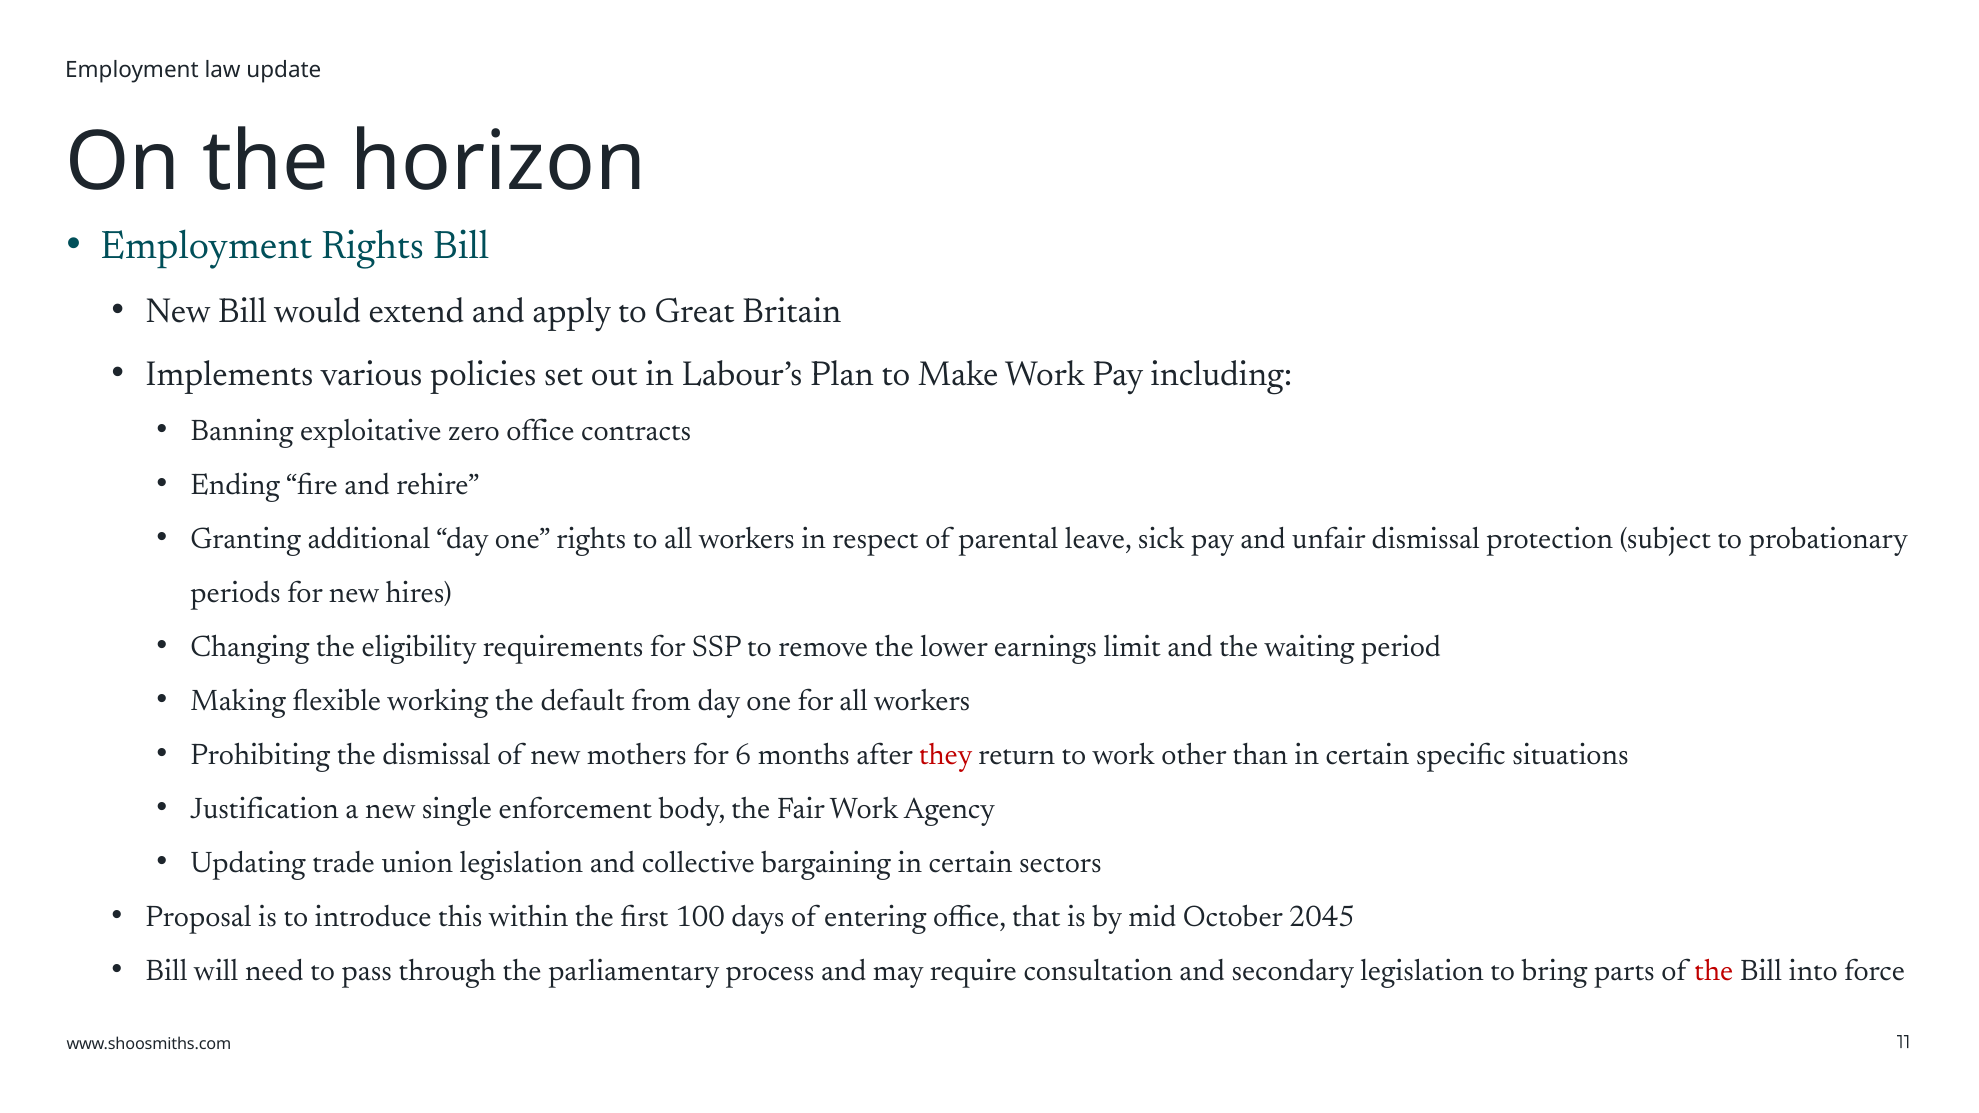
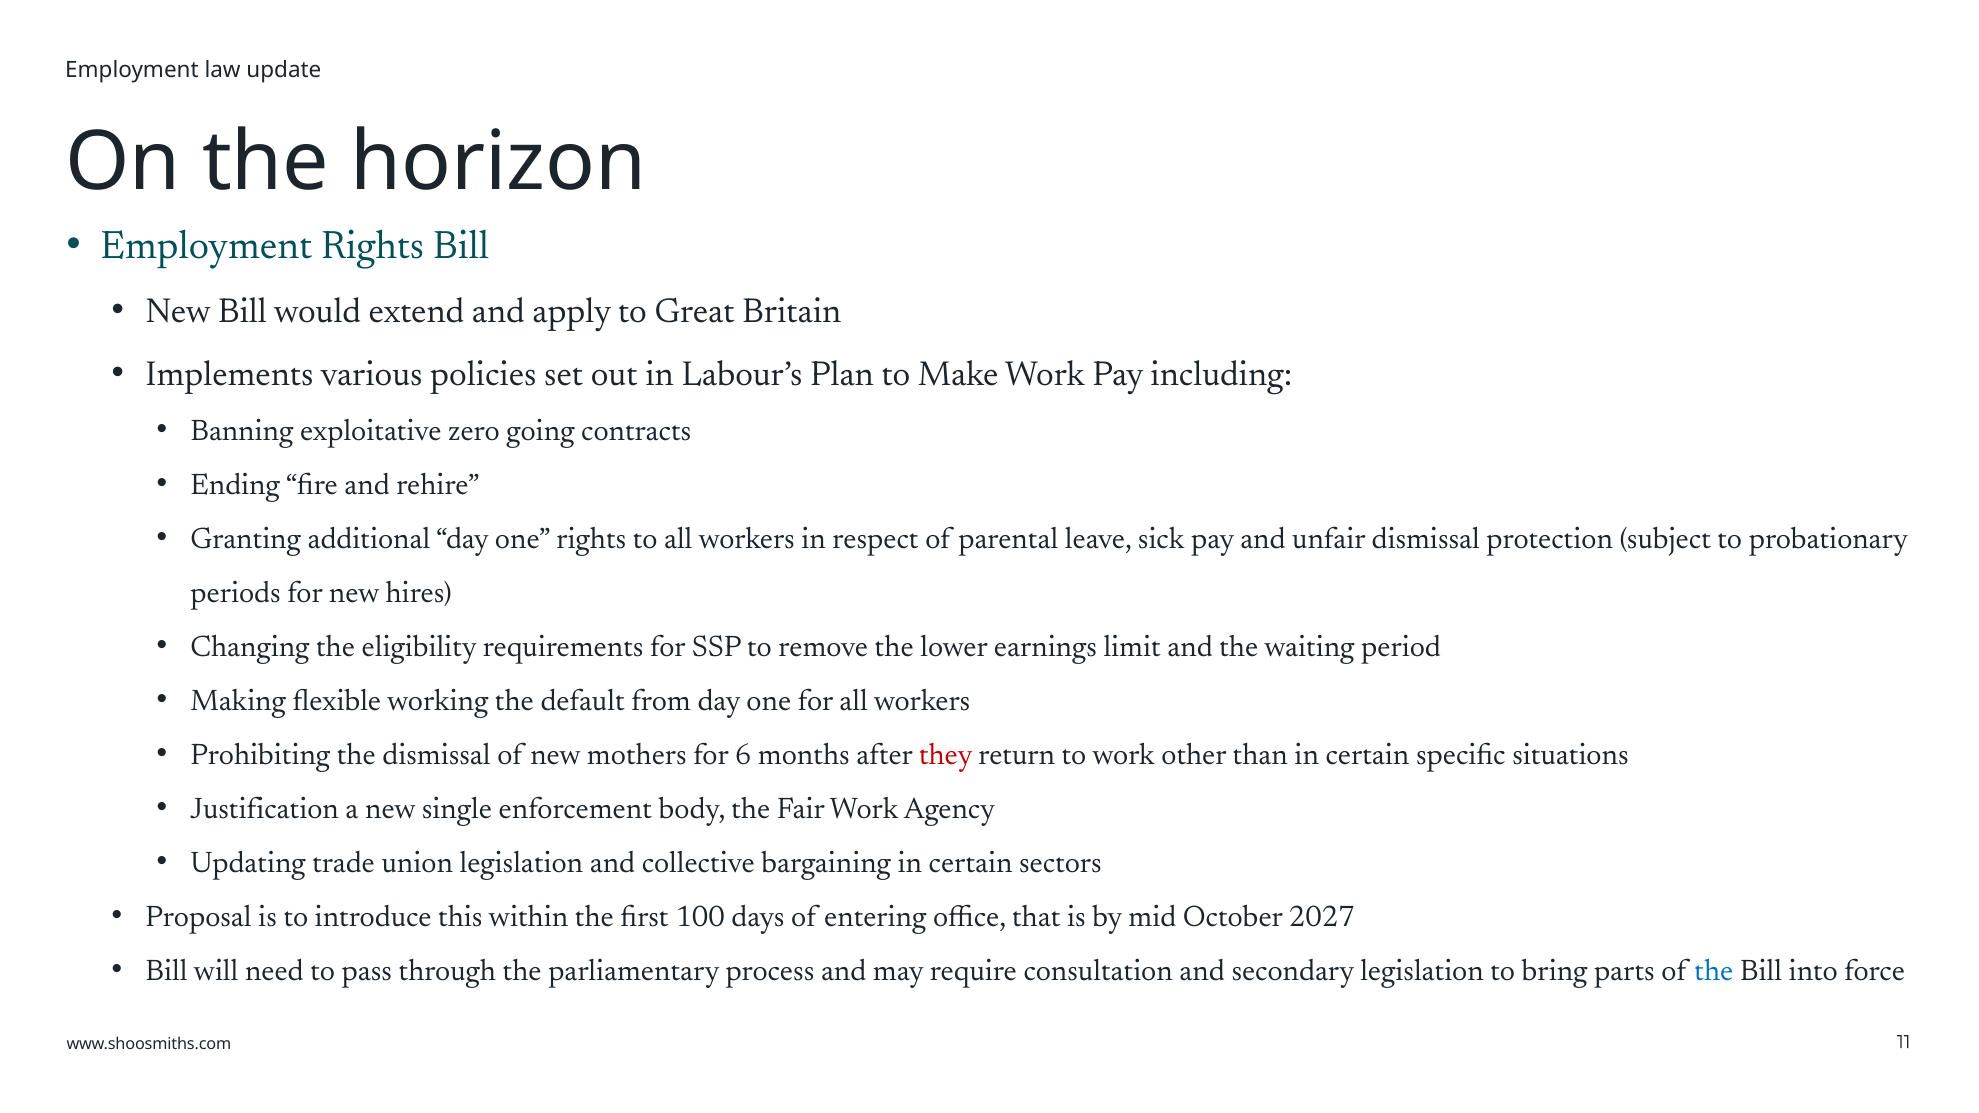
zero office: office -> going (540, 431)
2045: 2045 -> 2027 (1322, 917)
the colour: red -> blue (1714, 971)
